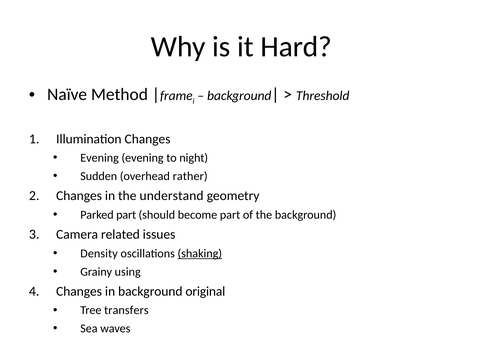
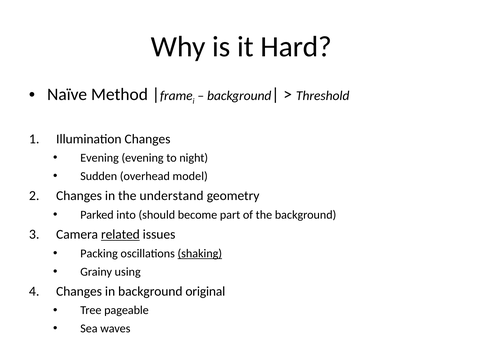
rather: rather -> model (190, 176)
Parked part: part -> into (126, 215)
related underline: none -> present (120, 235)
Density: Density -> Packing (99, 254)
transfers: transfers -> pageable (126, 311)
